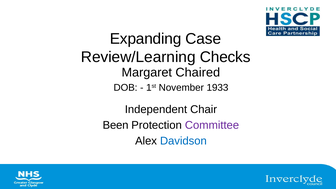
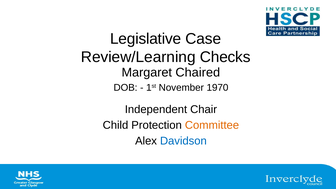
Expanding: Expanding -> Legislative (146, 39)
1933: 1933 -> 1970 (217, 88)
Been: Been -> Child (116, 125)
Committee colour: purple -> orange (212, 125)
